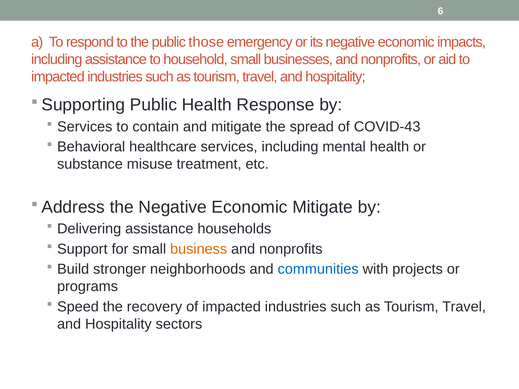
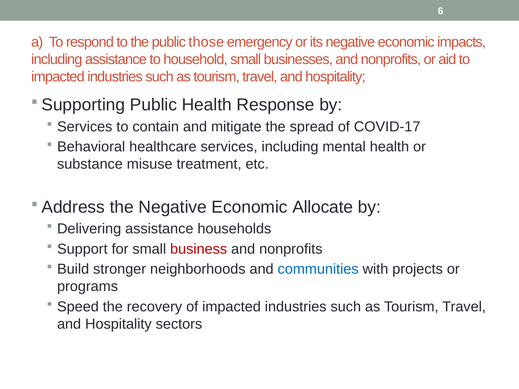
COVID-43: COVID-43 -> COVID-17 (387, 127)
Economic Mitigate: Mitigate -> Allocate (323, 207)
business colour: orange -> red (199, 249)
